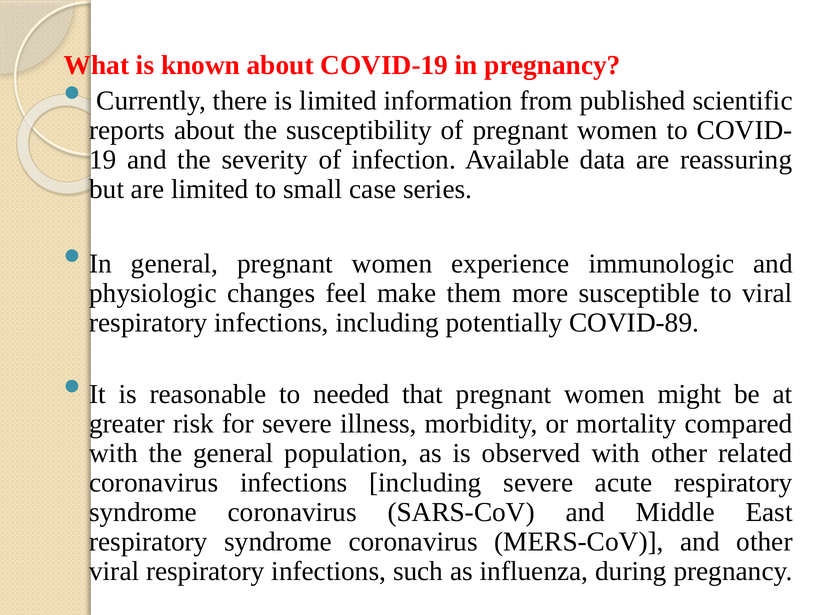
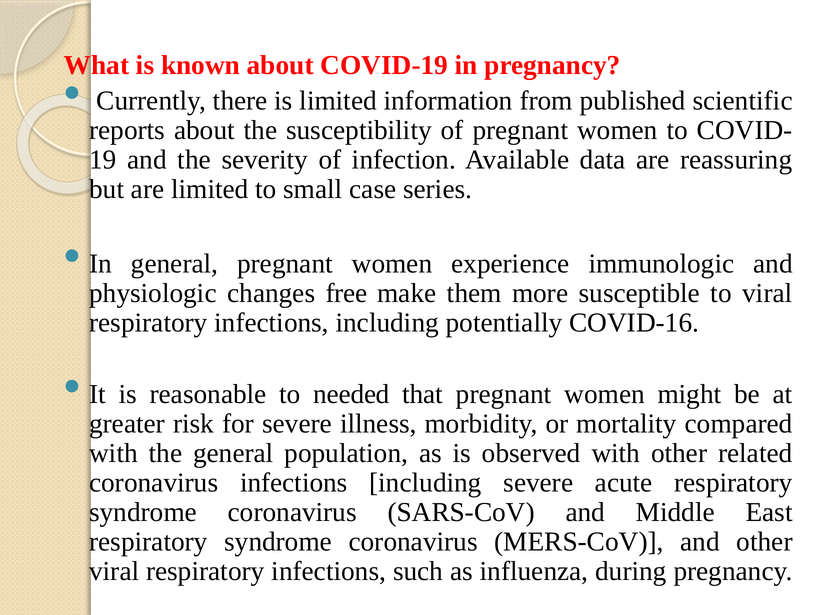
feel: feel -> free (346, 293)
COVID-89: COVID-89 -> COVID-16 (634, 323)
